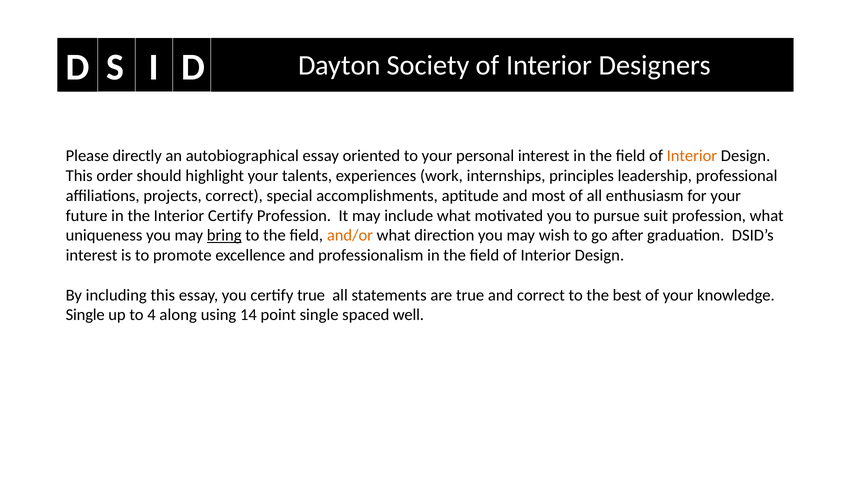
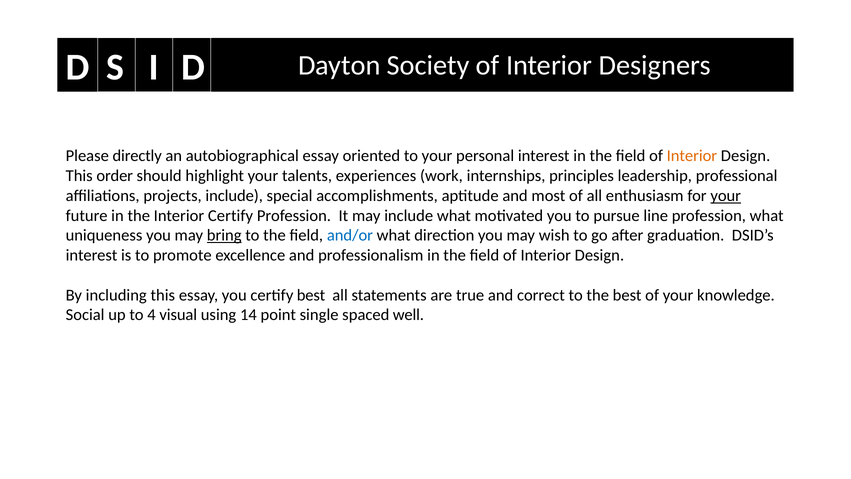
projects correct: correct -> include (234, 196)
your underline: none -> present (726, 196)
suit: suit -> line (656, 215)
and/or colour: orange -> blue (350, 235)
certify true: true -> best (311, 295)
Single: Single -> Social (85, 315)
along: along -> visual (178, 315)
